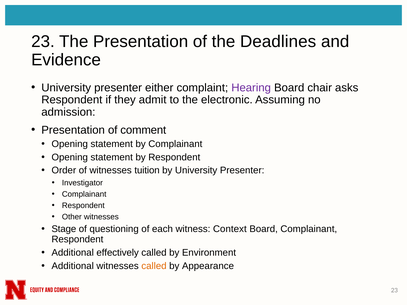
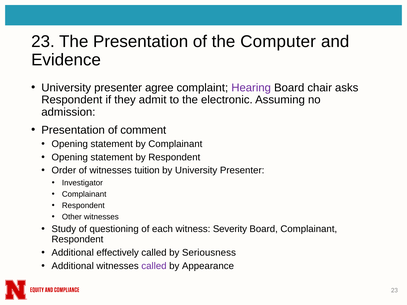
Deadlines: Deadlines -> Computer (278, 42)
either: either -> agree (159, 88)
Stage: Stage -> Study (64, 229)
Context: Context -> Severity (230, 229)
Environment: Environment -> Seriousness (209, 253)
called colour: orange -> purple (154, 266)
